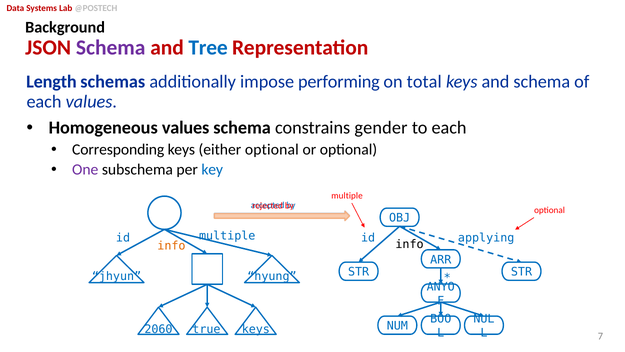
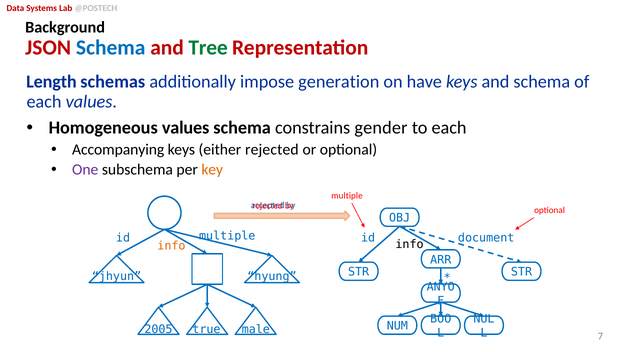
Schema colour: purple -> blue (111, 48)
Tree colour: blue -> green (208, 48)
performing: performing -> generation (339, 82)
total: total -> have (424, 82)
Corresponding: Corresponding -> Accompanying (118, 149)
either optional: optional -> rejected (272, 149)
key colour: blue -> orange (212, 169)
applying: applying -> document (486, 237)
2060: 2060 -> 2005 (158, 329)
true keys: keys -> male (256, 329)
